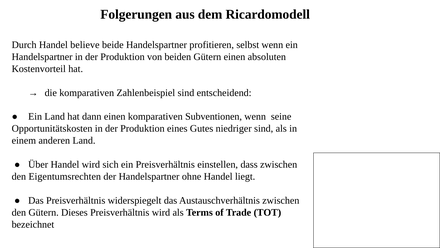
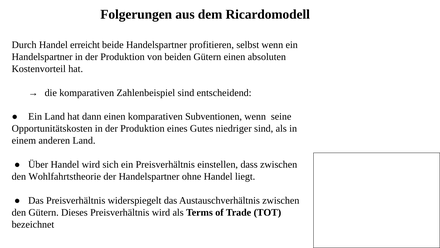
believe: believe -> erreicht (85, 45)
Eigentumsrechten: Eigentumsrechten -> Wohlfahrtstheorie (65, 176)
